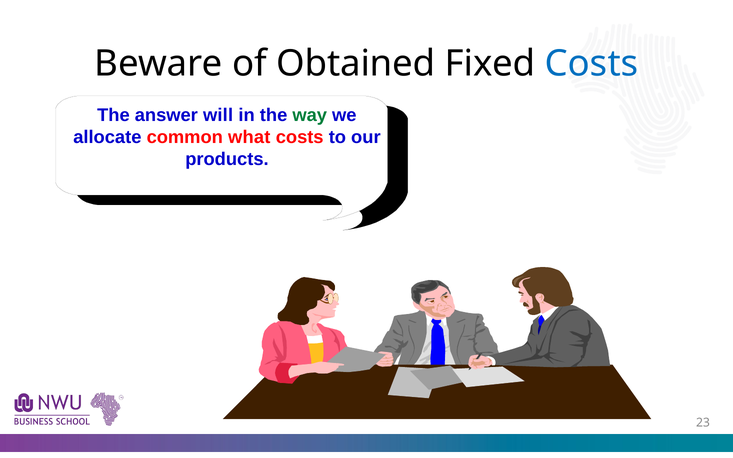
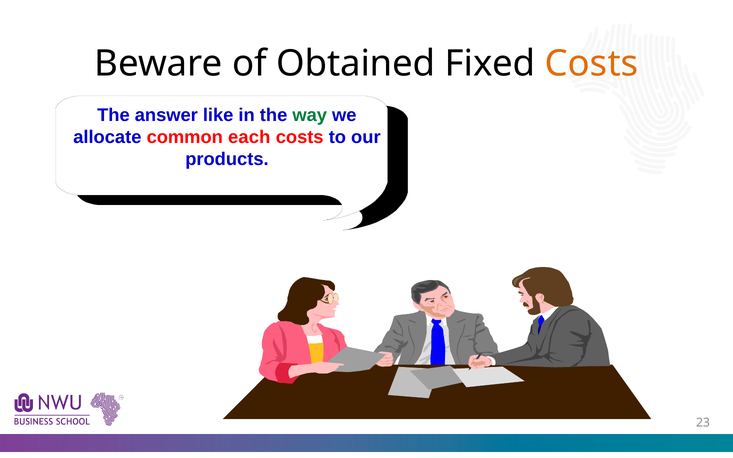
Costs colour: blue -> orange (591, 64)
will: will -> like (218, 115)
what: what -> each (249, 137)
